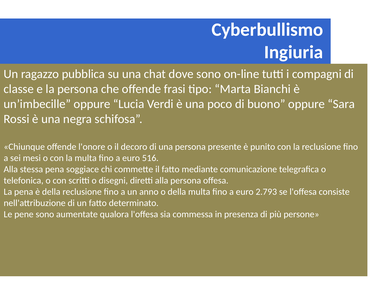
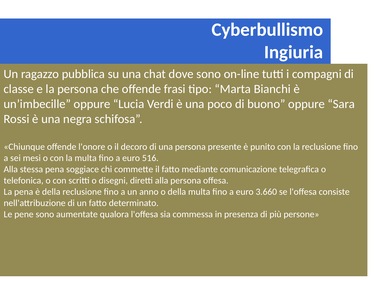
2.793: 2.793 -> 3.660 (266, 192)
